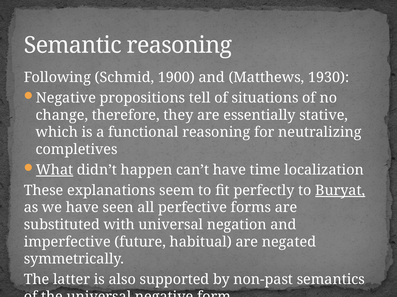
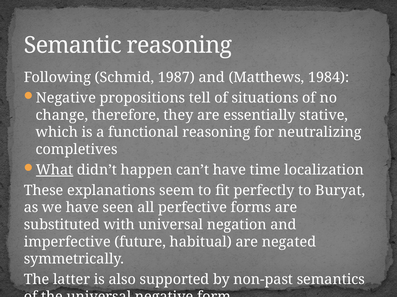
1900: 1900 -> 1987 (176, 78)
1930: 1930 -> 1984 (329, 78)
Buryat underline: present -> none (340, 191)
